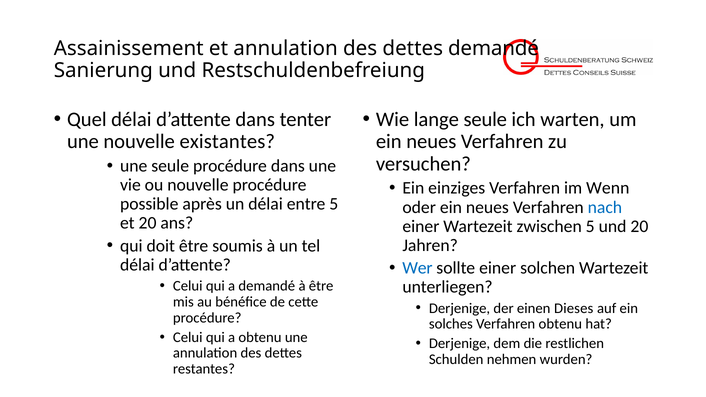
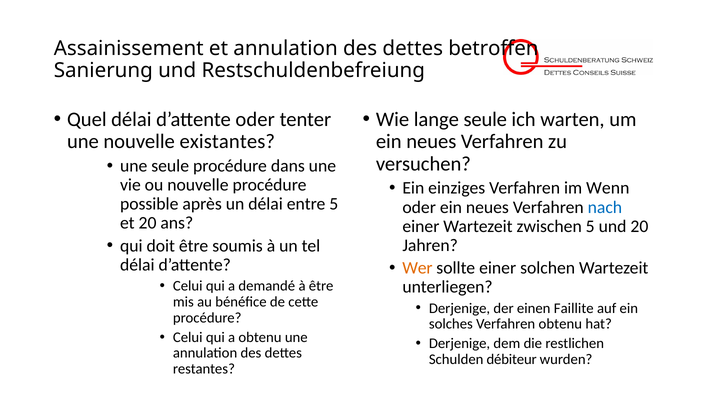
dettes demandé: demandé -> betroffen (493, 48)
d’attente dans: dans -> oder (255, 119)
Wer colour: blue -> orange (417, 268)
Dieses: Dieses -> Faillite (574, 308)
nehmen: nehmen -> débiteur (512, 360)
